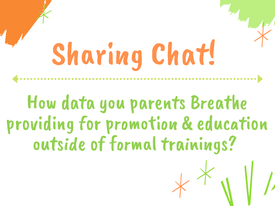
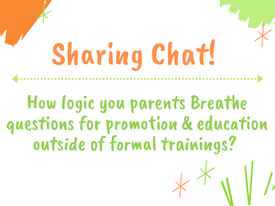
data: data -> logic (78, 102)
providing: providing -> questions (40, 123)
